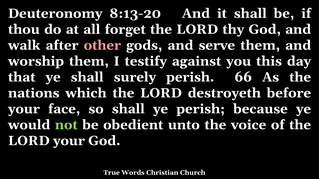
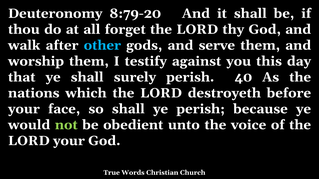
8:13-20: 8:13-20 -> 8:79-20 (135, 14)
other colour: pink -> light blue (102, 45)
66: 66 -> 40 (243, 77)
